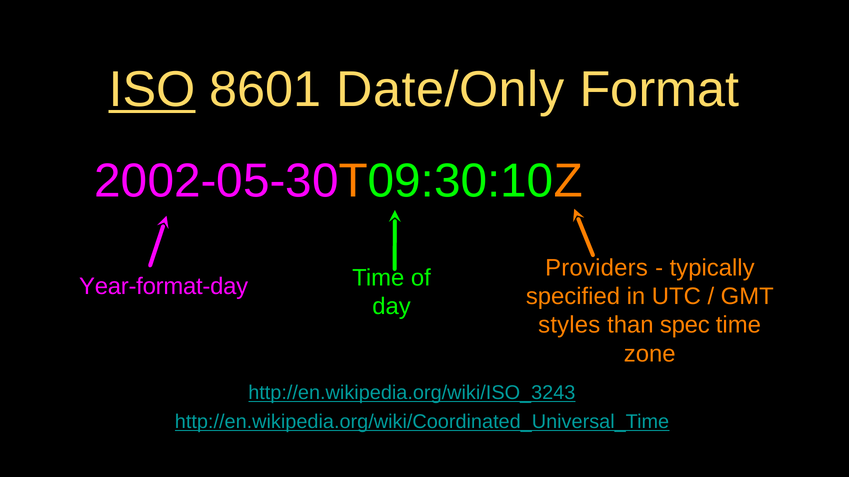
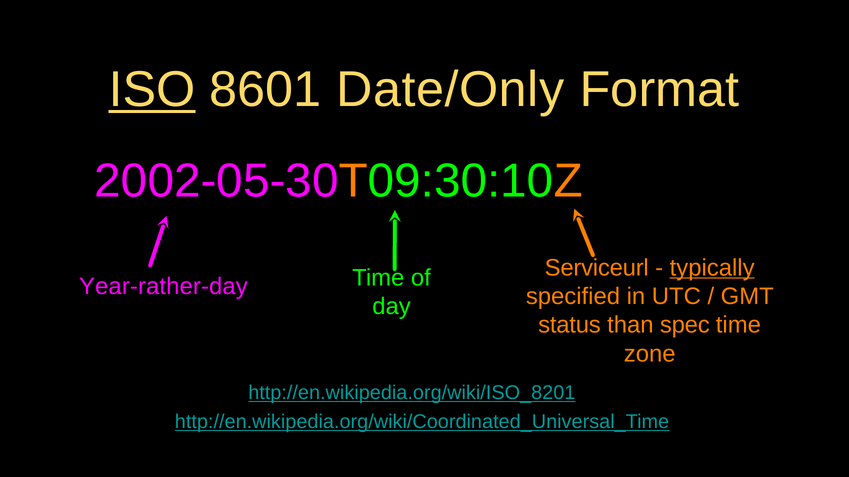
Providers: Providers -> Serviceurl (597, 268)
typically underline: none -> present (712, 268)
Year-format-day: Year-format-day -> Year-rather-day (163, 287)
styles: styles -> status (569, 325)
http://en.wikipedia.org/wiki/ISO_3243: http://en.wikipedia.org/wiki/ISO_3243 -> http://en.wikipedia.org/wiki/ISO_8201 (412, 393)
